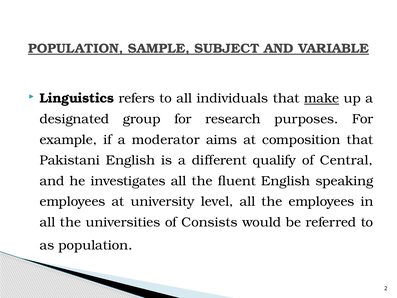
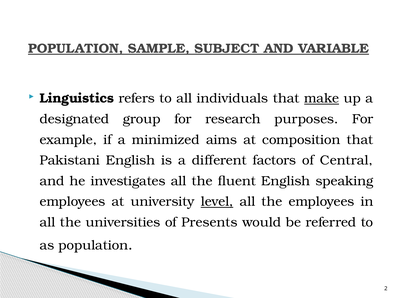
moderator: moderator -> minimized (166, 140)
qualify: qualify -> factors (274, 160)
level underline: none -> present (217, 201)
Consists: Consists -> Presents (209, 222)
